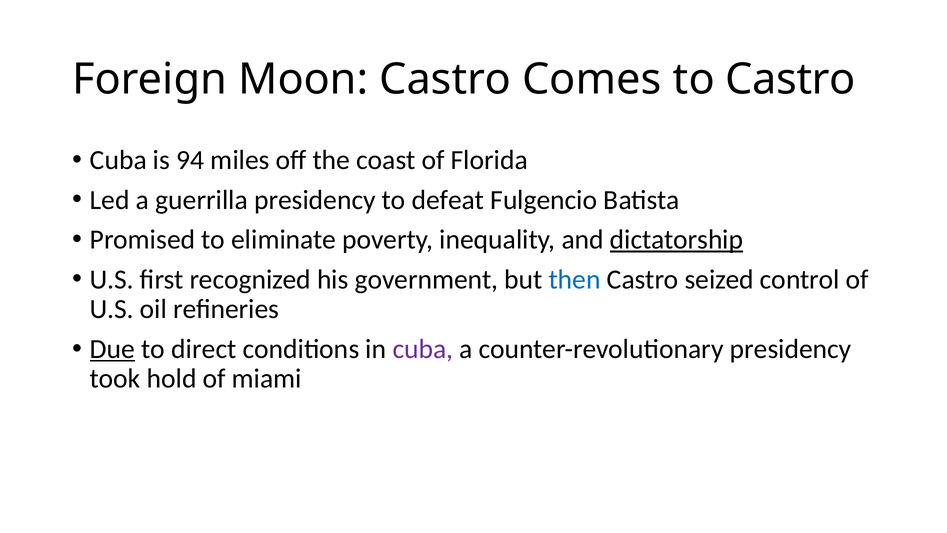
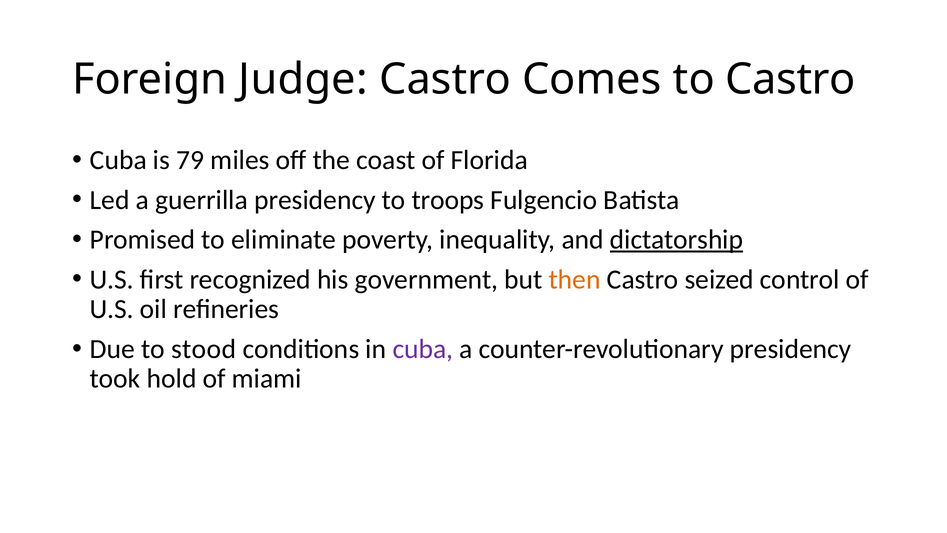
Moon: Moon -> Judge (303, 80)
94: 94 -> 79 (190, 160)
defeat: defeat -> troops (448, 200)
then colour: blue -> orange (575, 279)
Due underline: present -> none (113, 349)
direct: direct -> stood (204, 349)
